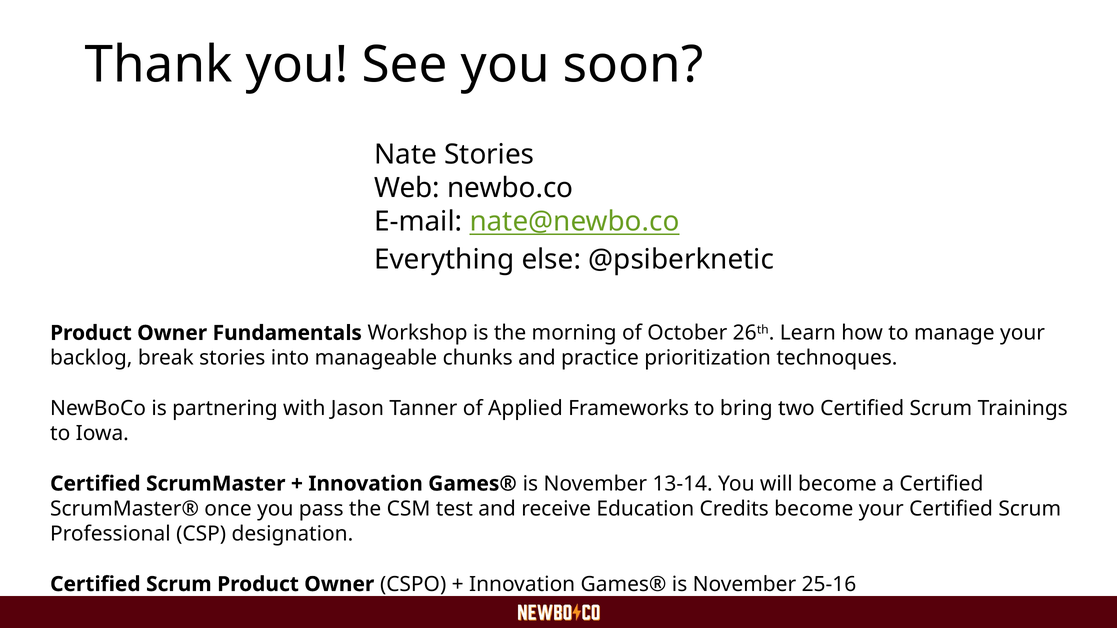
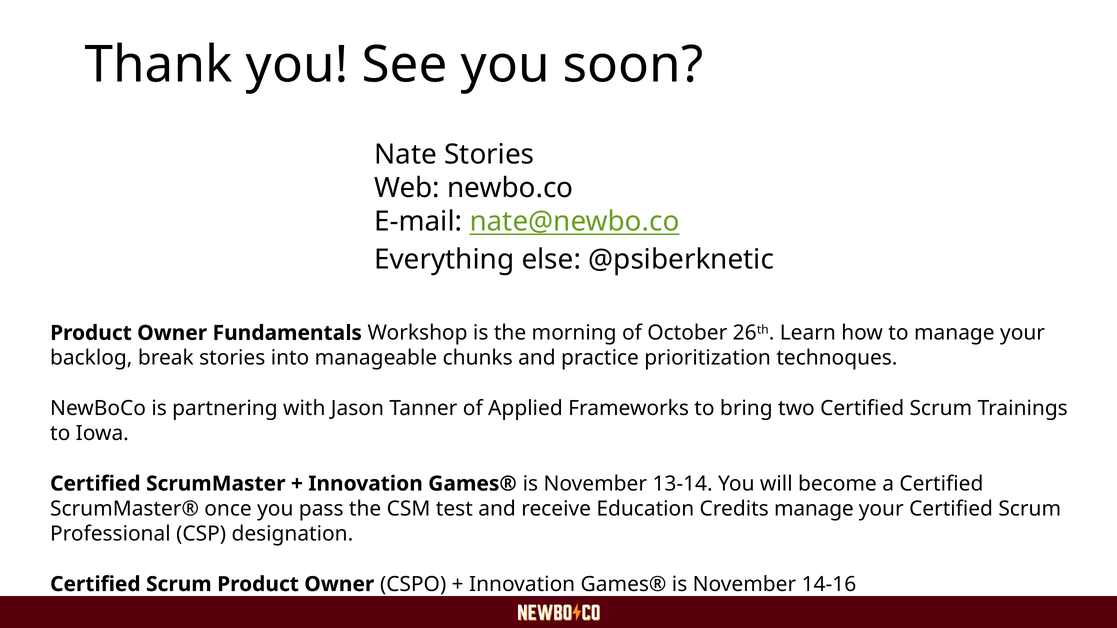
Credits become: become -> manage (814, 509)
25-16: 25-16 -> 14-16 (829, 584)
